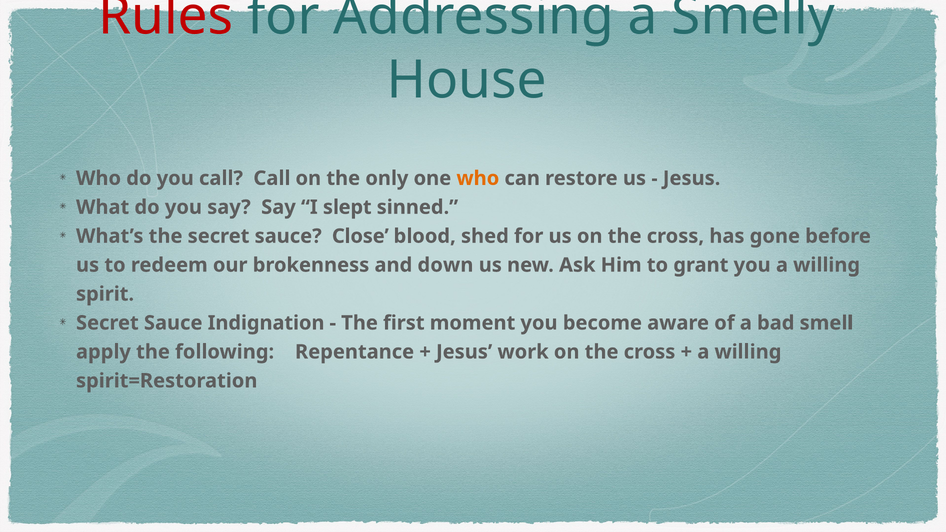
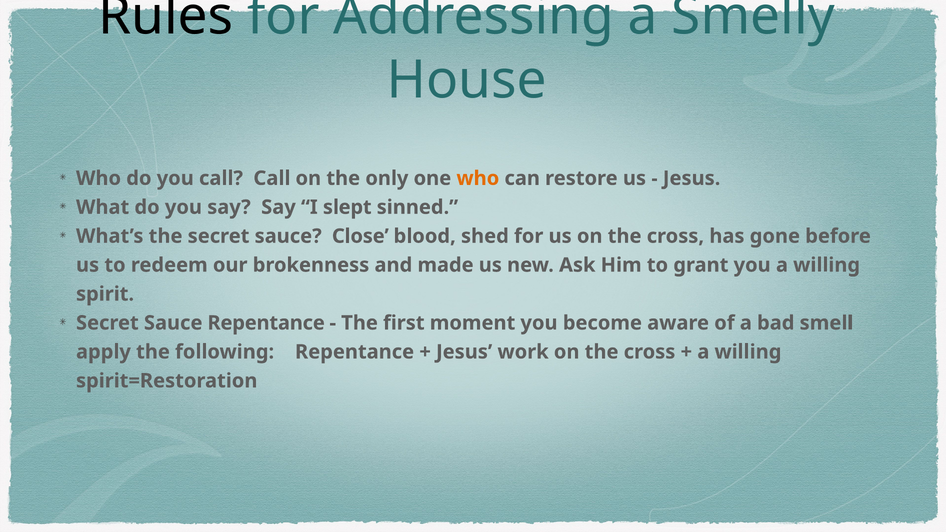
Rules colour: red -> black (166, 16)
down: down -> made (446, 265)
Sauce Indignation: Indignation -> Repentance (266, 323)
